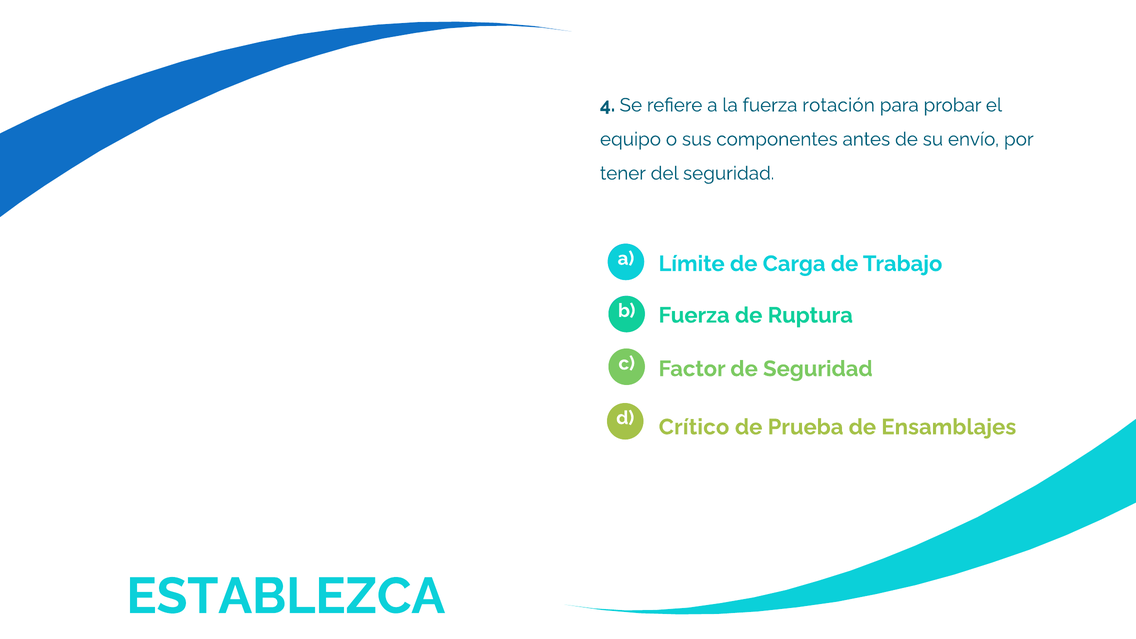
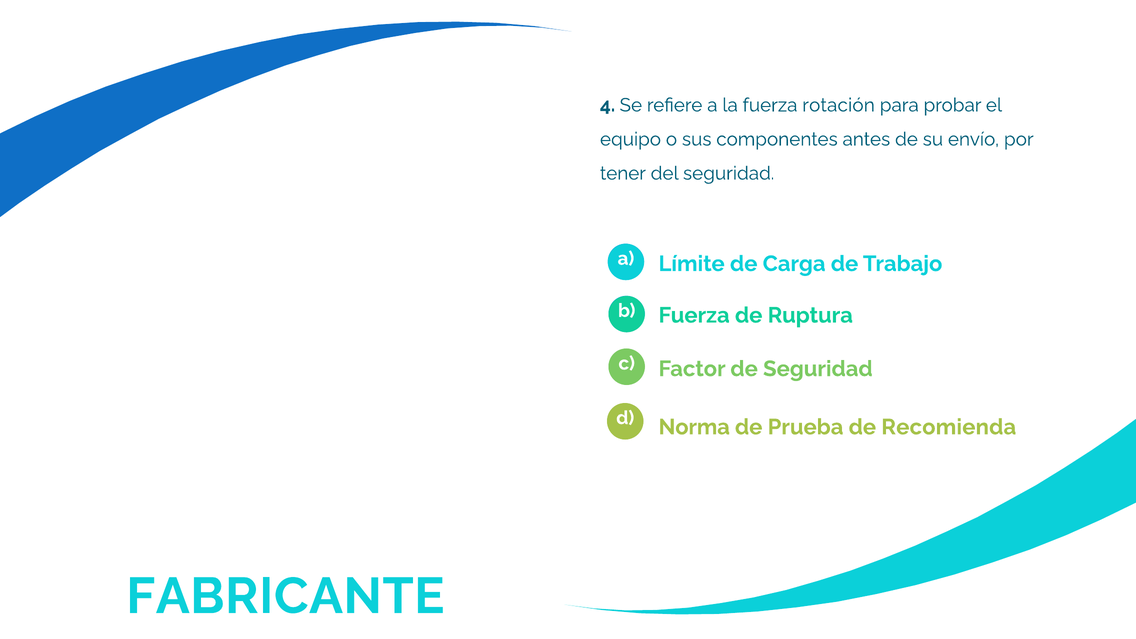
Crítico: Crítico -> Norma (694, 427)
Ensamblajes: Ensamblajes -> Recomienda (949, 427)
ESTABLEZCA: ESTABLEZCA -> FABRICANTE (285, 596)
